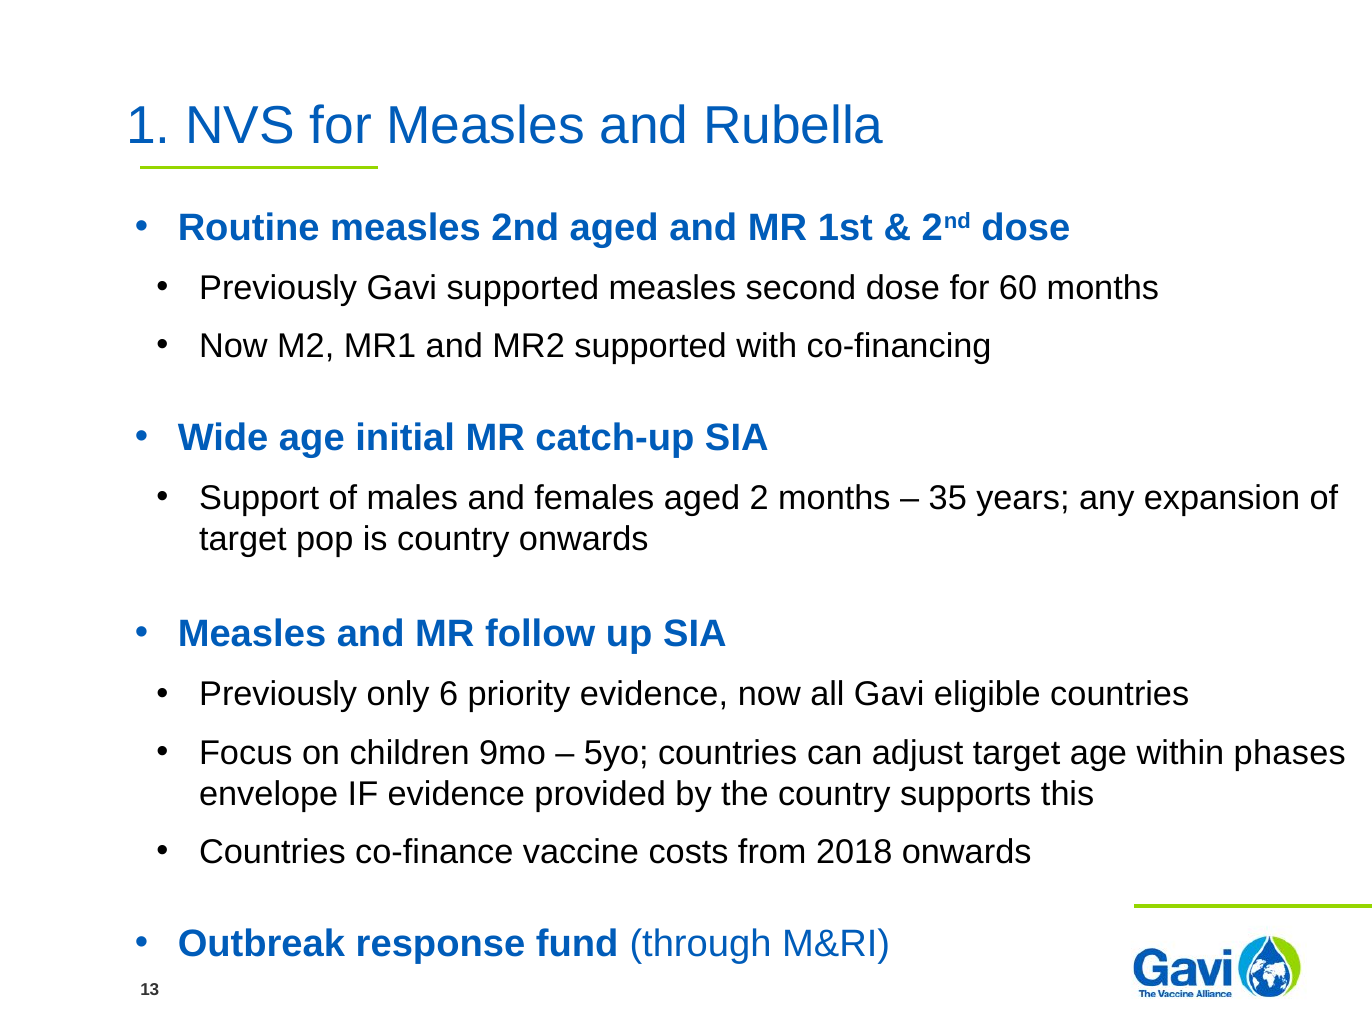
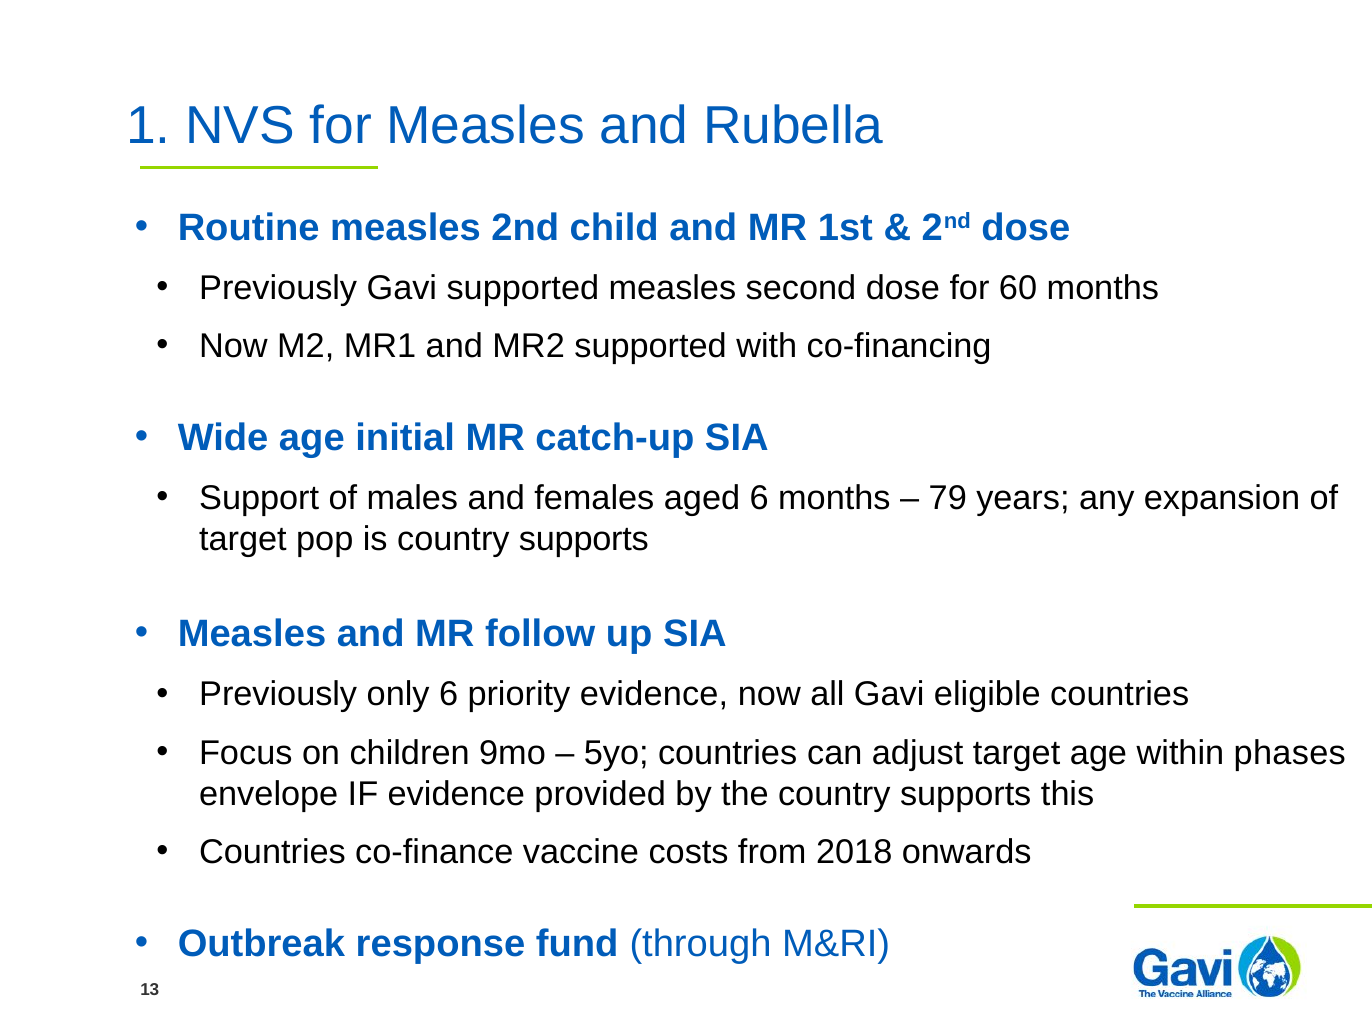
2nd aged: aged -> child (614, 228)
aged 2: 2 -> 6 (759, 498)
35: 35 -> 79 (948, 498)
is country onwards: onwards -> supports (584, 539)
